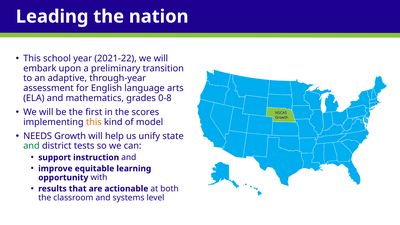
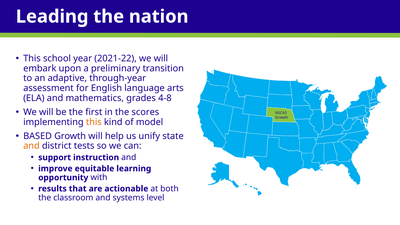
0-8: 0-8 -> 4-8 (165, 98)
NEEDS: NEEDS -> BASED (38, 136)
and colour: green -> orange (31, 146)
